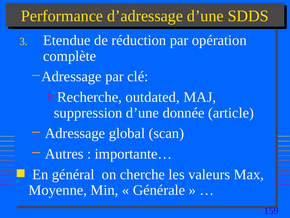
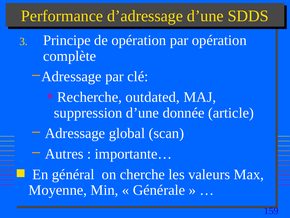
Etendue: Etendue -> Principe (67, 40)
de réduction: réduction -> opération (139, 40)
